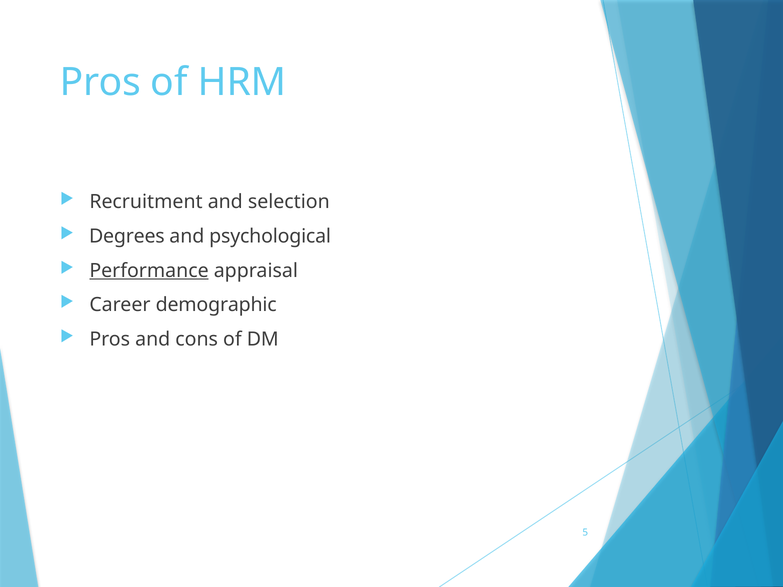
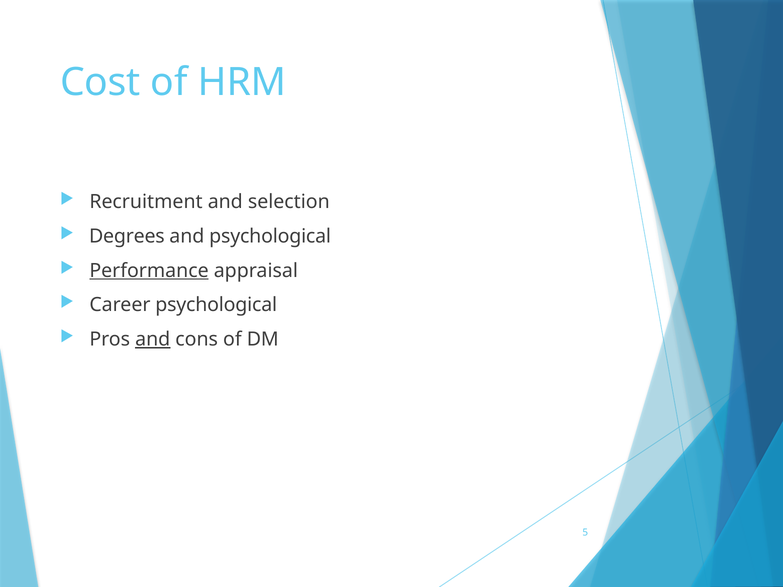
Pros: Pros -> Cost (100, 82)
Career demographic: demographic -> psychological (216, 305)
and underline: none -> present (153, 340)
